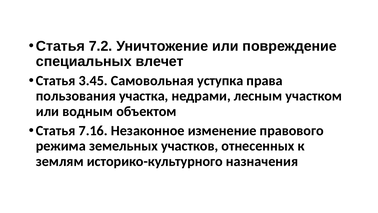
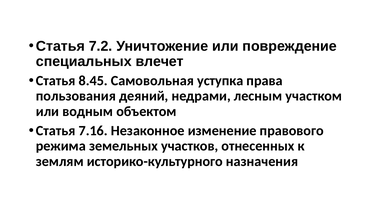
3.45: 3.45 -> 8.45 (93, 81)
участка: участка -> деяний (144, 96)
